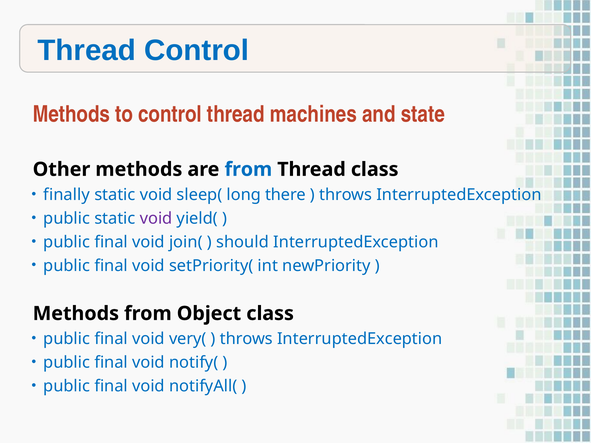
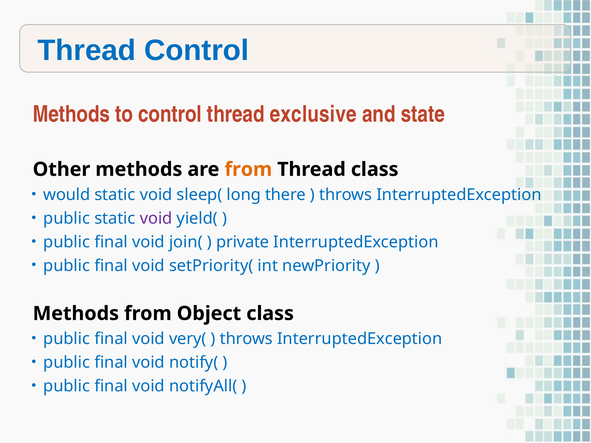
machines: machines -> exclusive (313, 114)
from colour: blue -> orange (248, 169)
finally: finally -> would (67, 195)
should: should -> private (243, 242)
